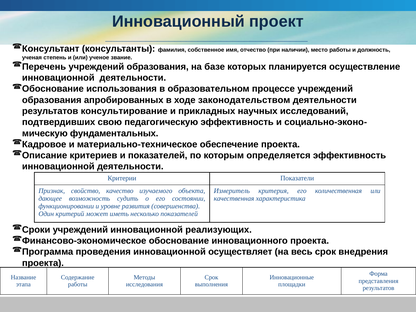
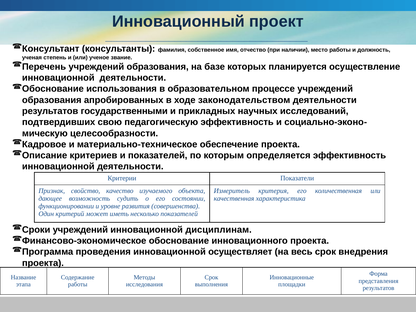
консультирование: консультирование -> государственными (124, 111)
фундаментальных: фундаментальных -> целесообразности (114, 133)
реализующих: реализующих -> дисциплинам (219, 230)
